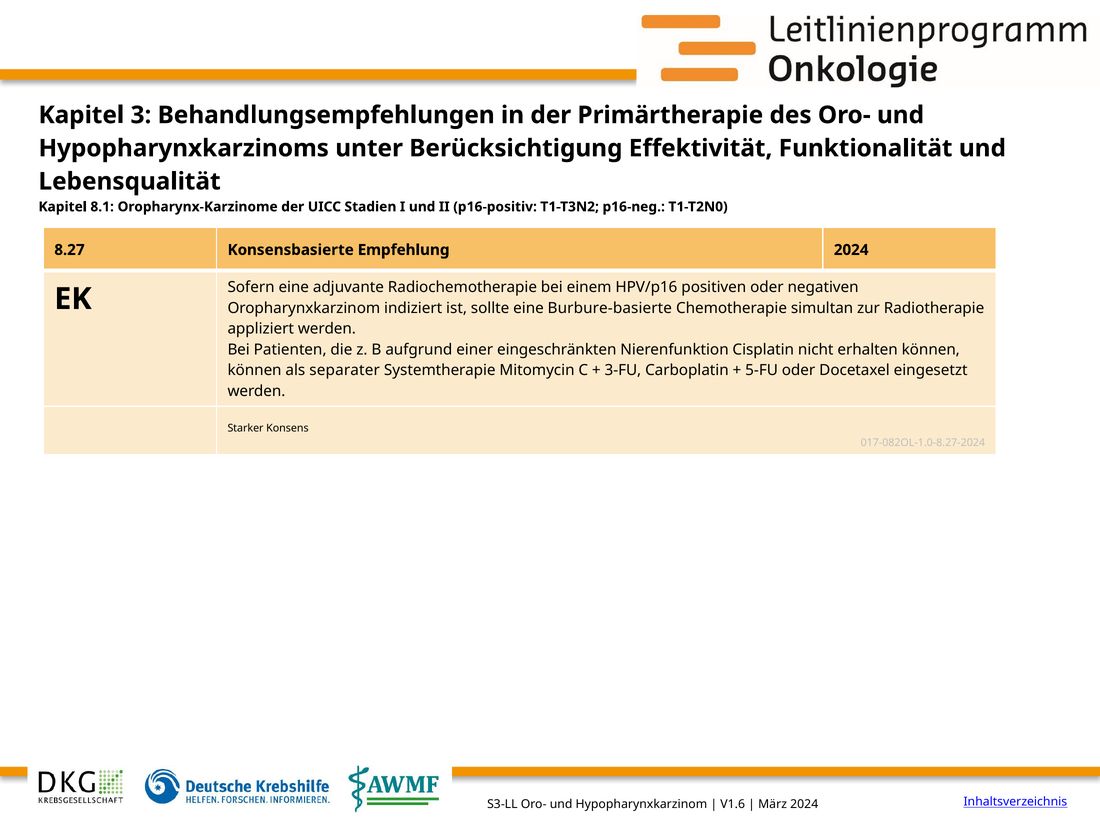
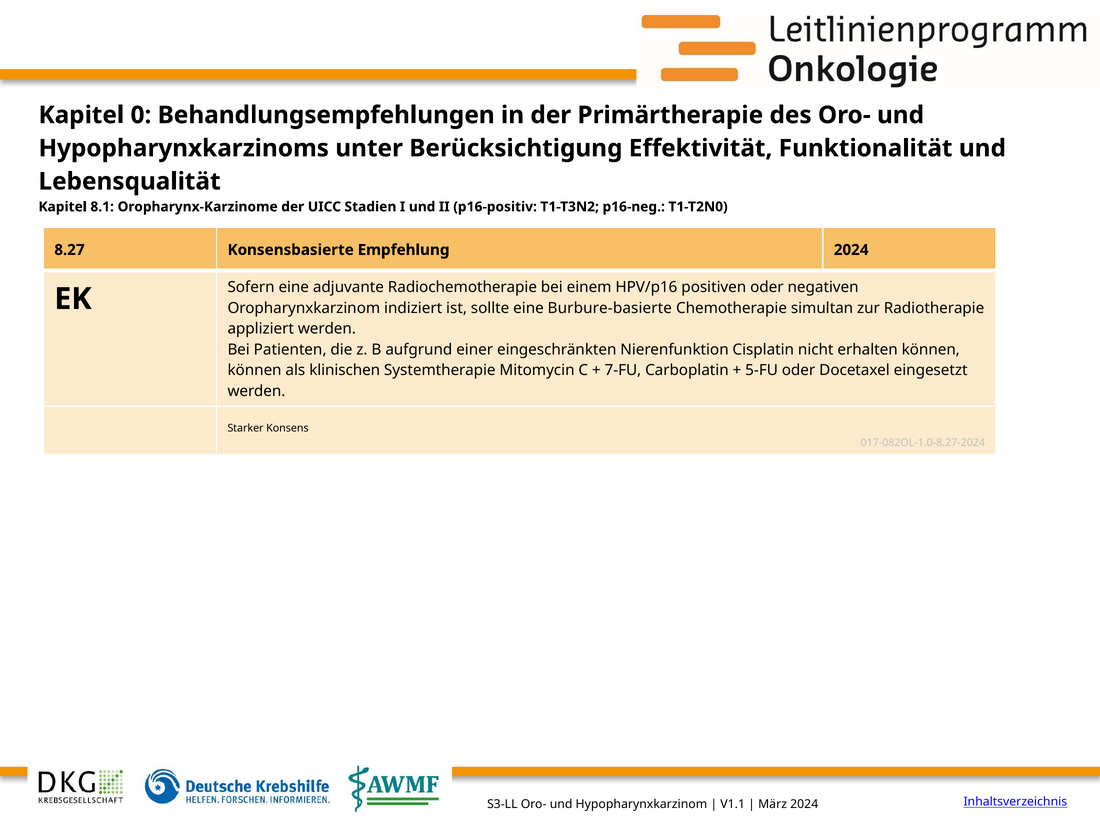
3: 3 -> 0 (141, 115)
separater: separater -> klinischen (345, 370)
3-FU: 3-FU -> 7-FU (623, 370)
V1.6: V1.6 -> V1.1 (733, 804)
